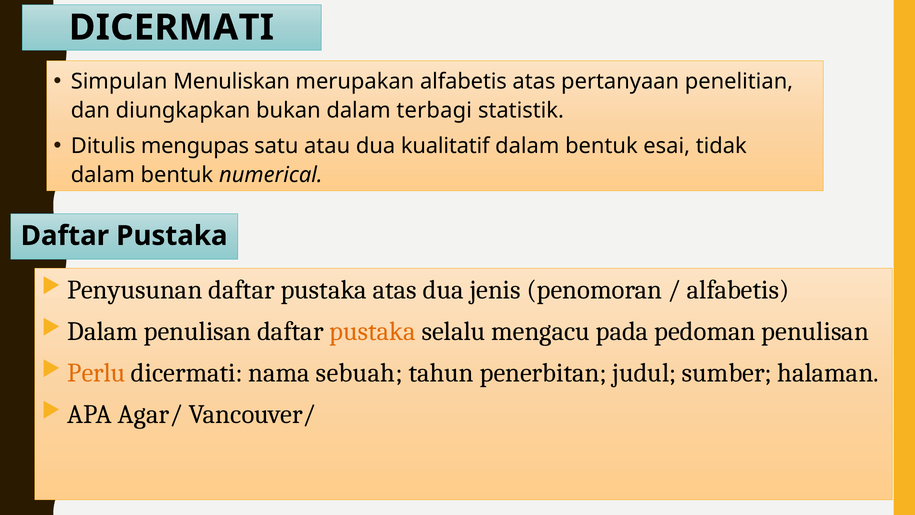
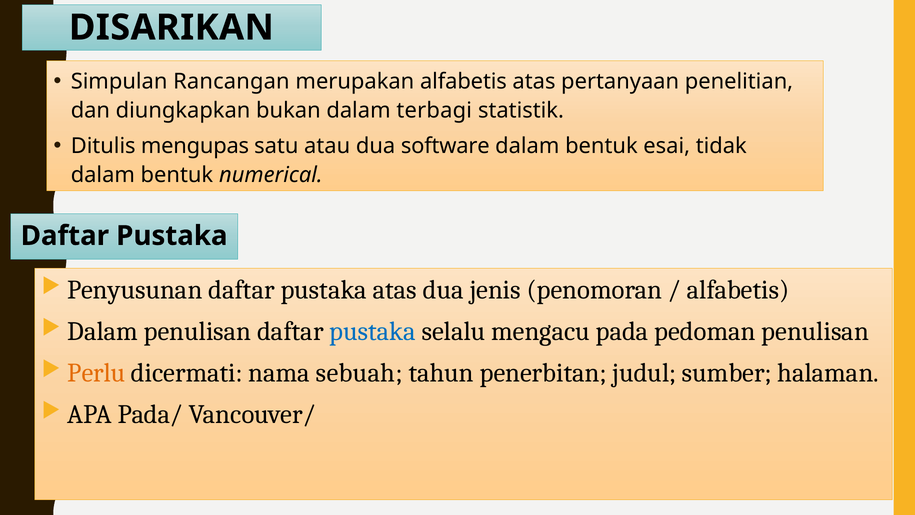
DICERMATI: DICERMATI -> DISARIKAN (171, 28)
Menuliskan: Menuliskan -> Rancangan (231, 81)
kualitatif: kualitatif -> software (445, 146)
pustaka colour: orange -> blue (373, 331)
Agar/: Agar/ -> Pada/ (150, 414)
